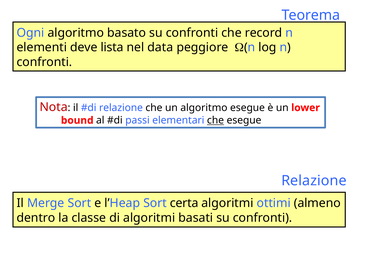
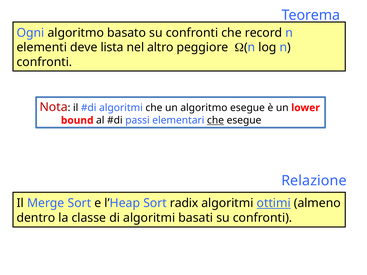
data: data -> altro (160, 47)
relazione: relazione -> algoritmi (121, 108)
certa: certa -> radix (184, 203)
ottimi underline: none -> present (274, 203)
